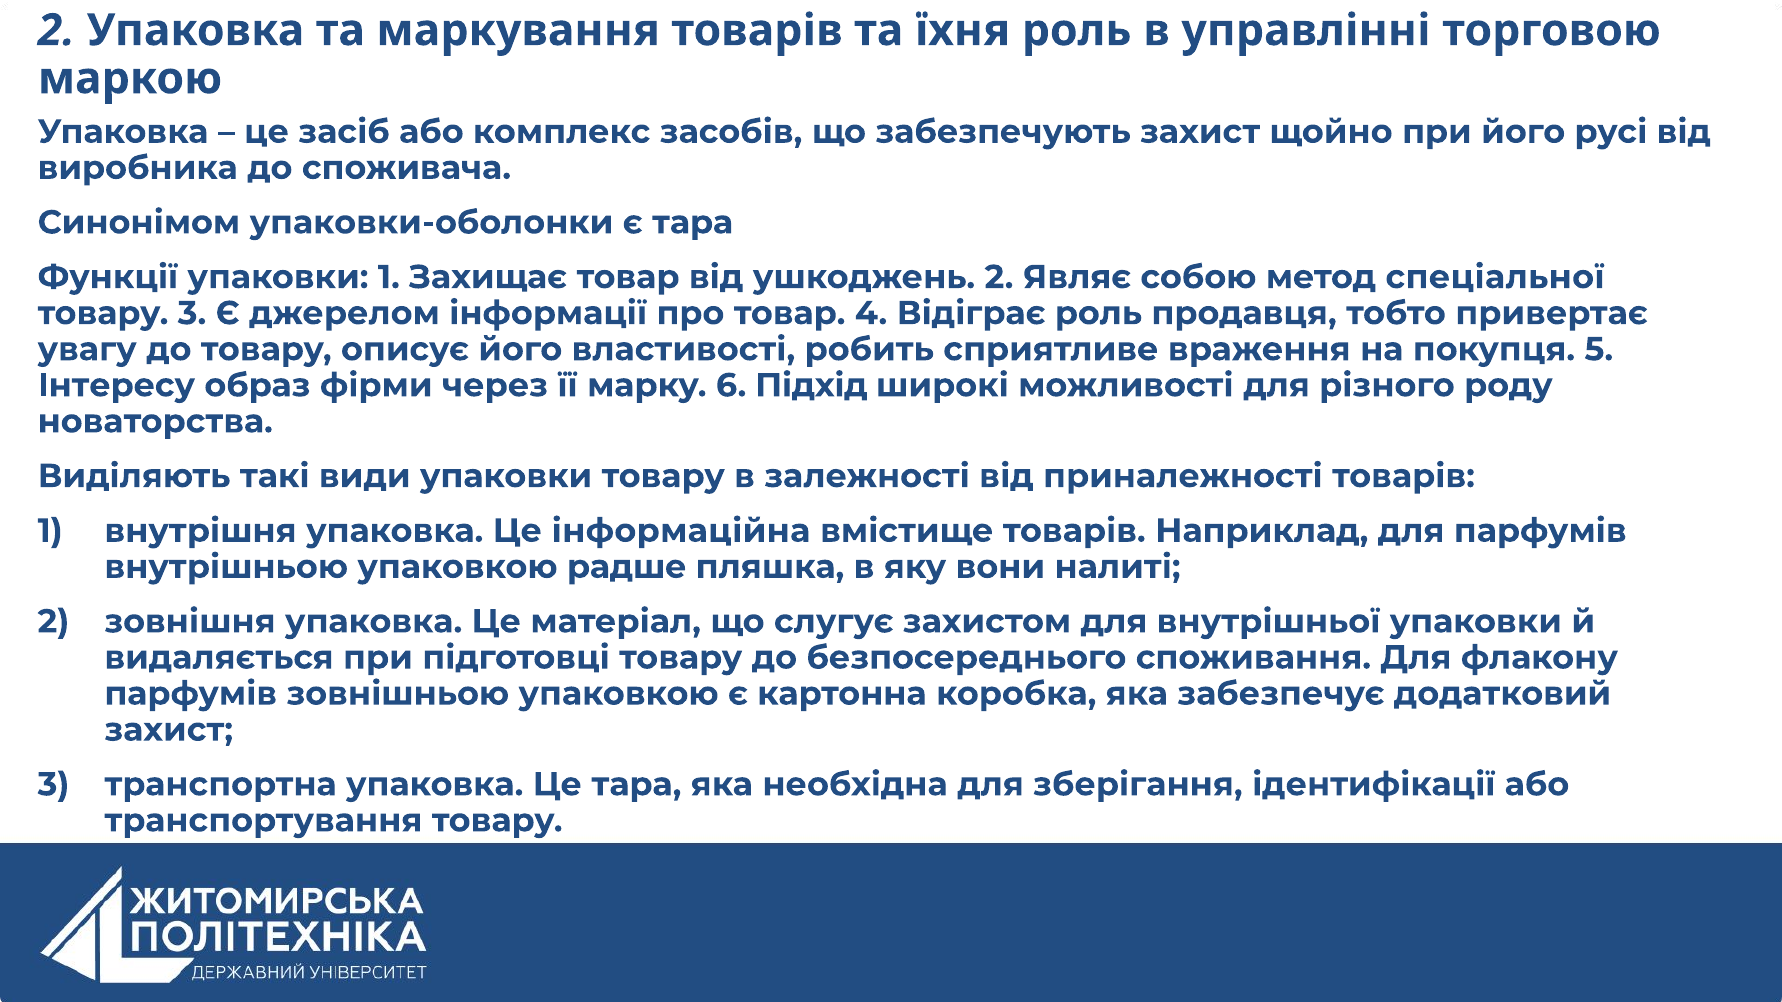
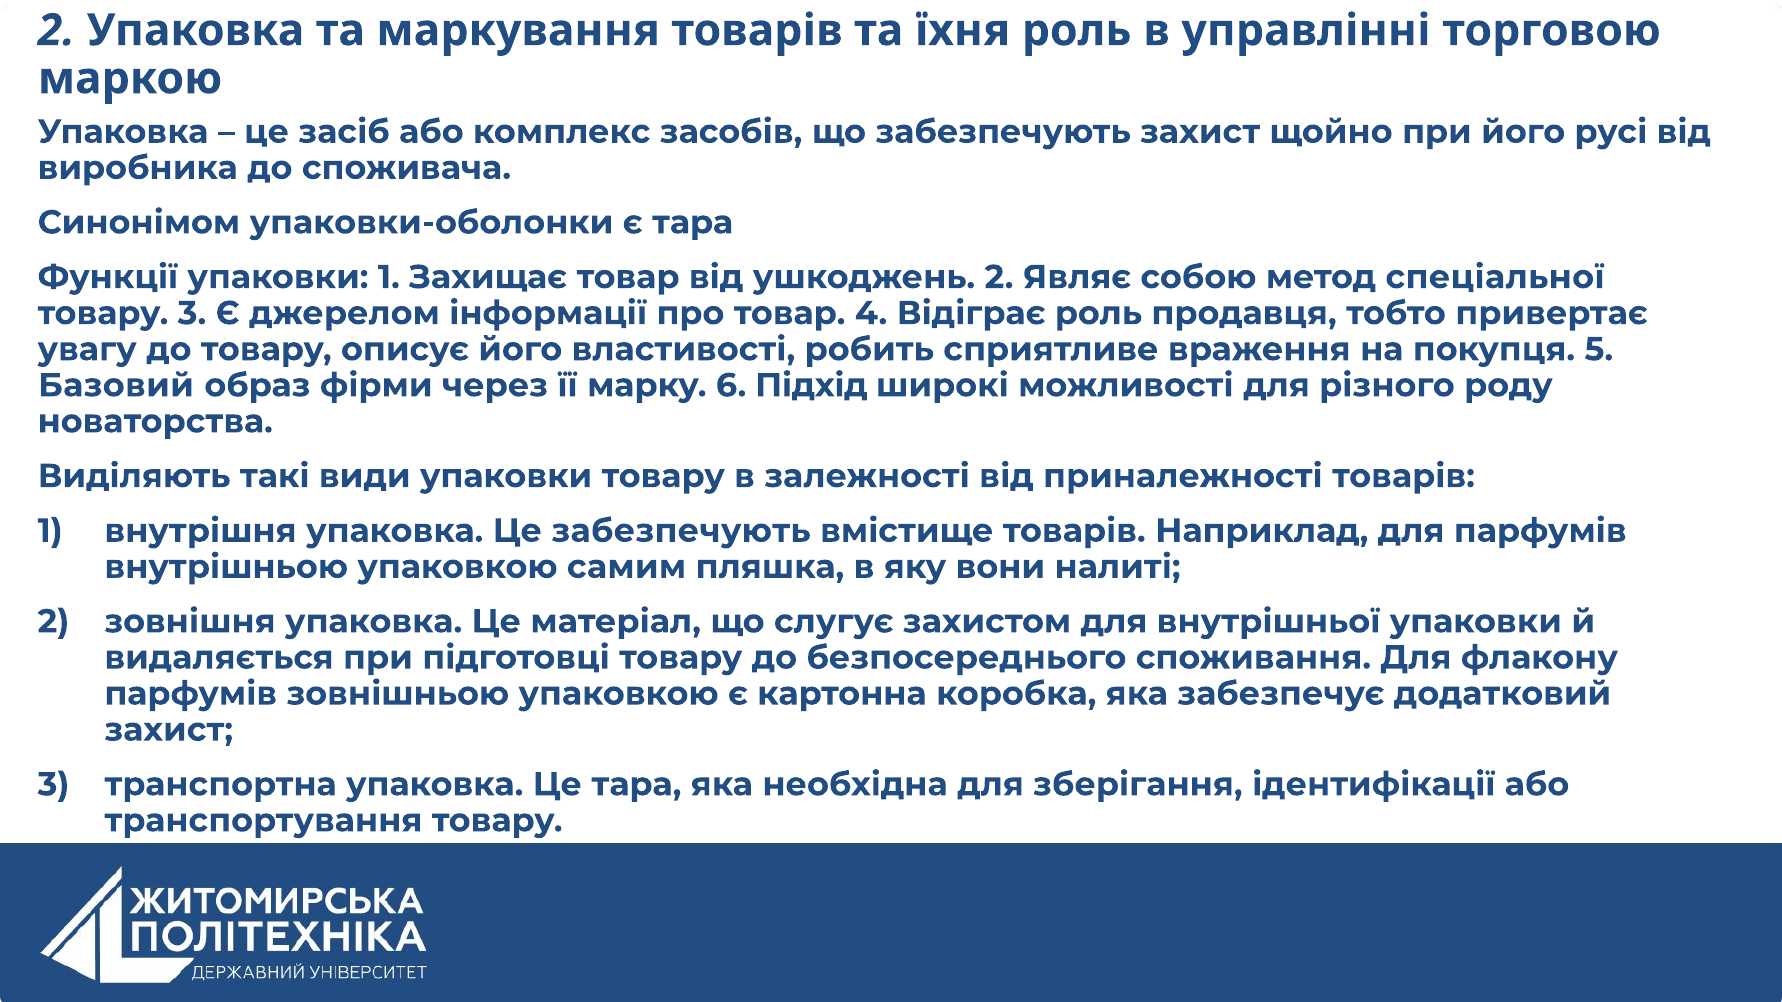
Інтересу: Інтересу -> Базовий (116, 386)
Це інформаційна: інформаційна -> забезпечують (681, 531)
радше: радше -> самим (626, 567)
